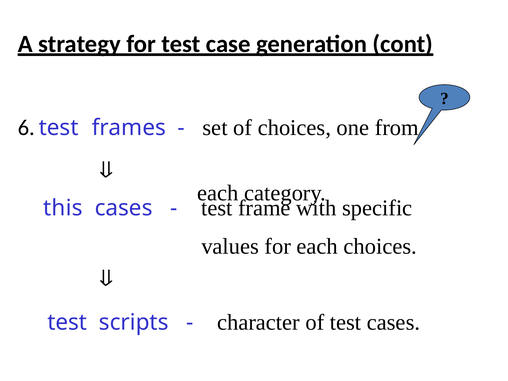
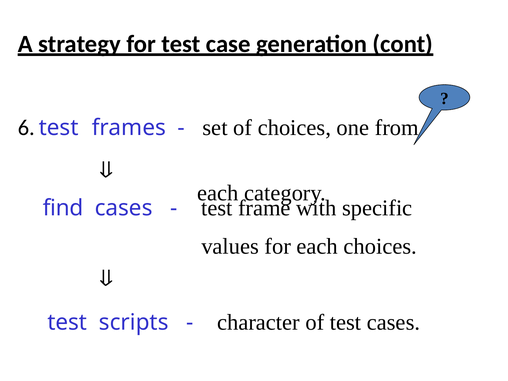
this: this -> find (63, 208)
